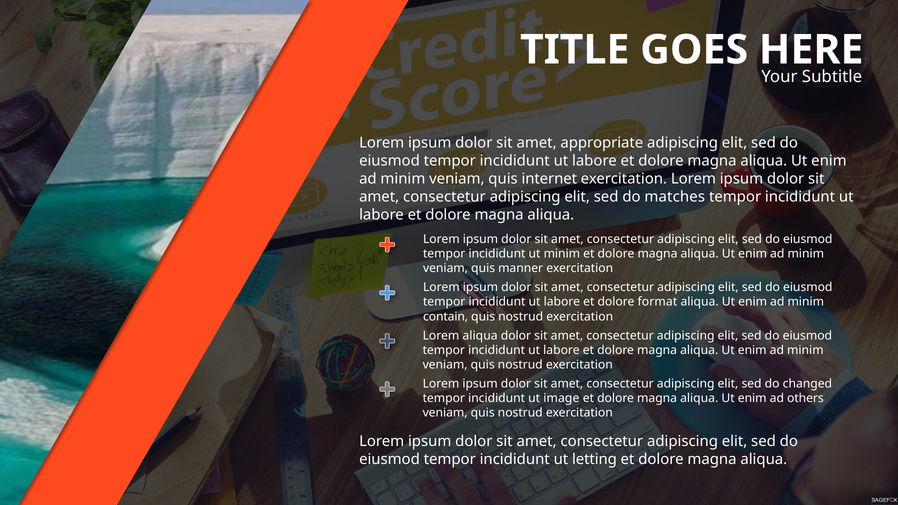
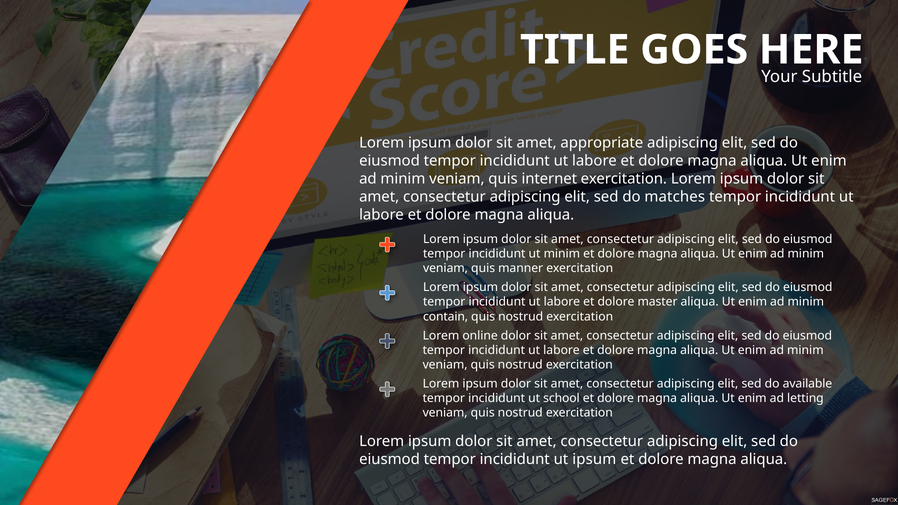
format: format -> master (658, 302)
Lorem aliqua: aliqua -> online (480, 336)
changed: changed -> available (807, 384)
image: image -> school (561, 398)
others: others -> letting (805, 398)
ut letting: letting -> ipsum (594, 459)
